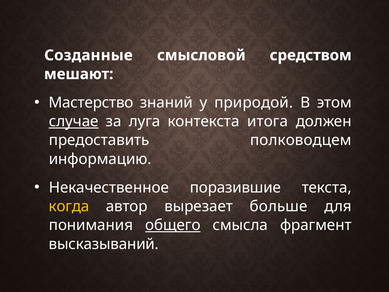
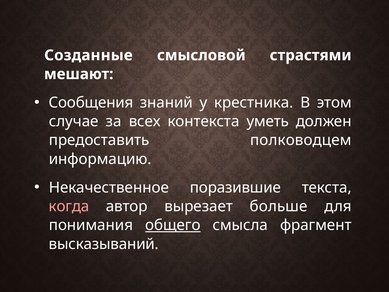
средством: средством -> страстями (311, 55)
Мастерство: Мастерство -> Сообщения (91, 103)
природой: природой -> крестника (254, 103)
случае underline: present -> none (74, 121)
луга: луга -> всех (145, 121)
итога: итога -> уметь (268, 121)
когда colour: yellow -> pink (69, 206)
